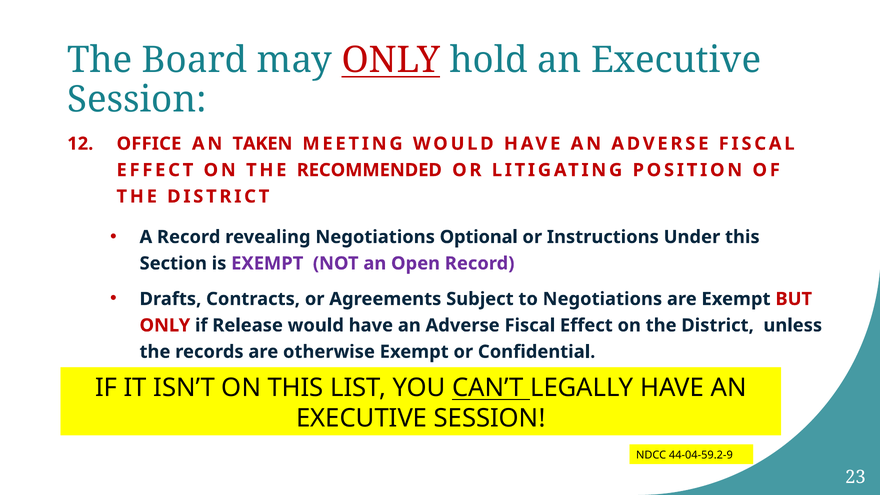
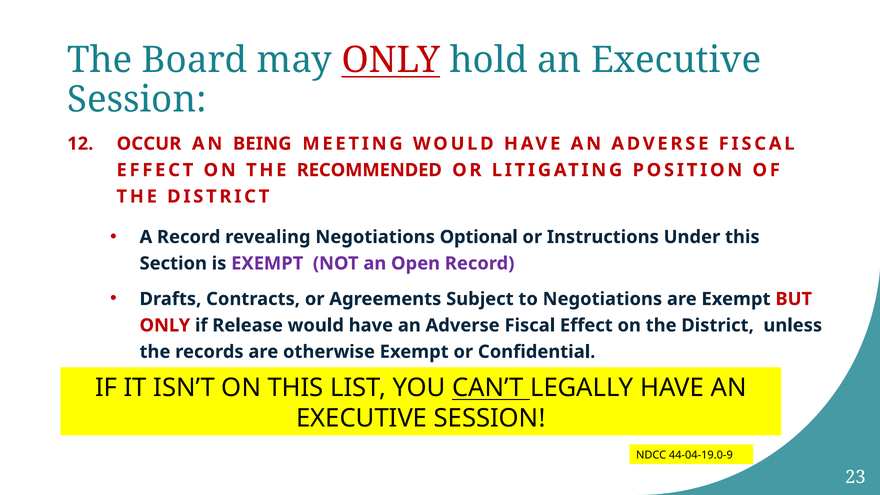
OFFICE: OFFICE -> OCCUR (149, 144)
TAKEN: TAKEN -> BEING (262, 144)
44-04-59.2-9: 44-04-59.2-9 -> 44-04-19.0-9 (701, 455)
